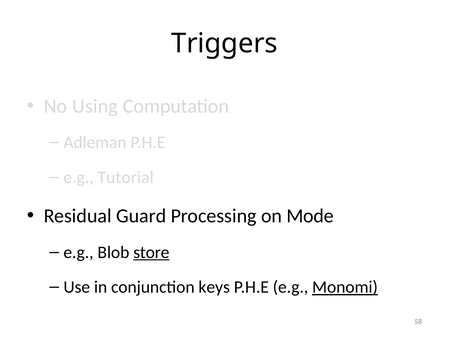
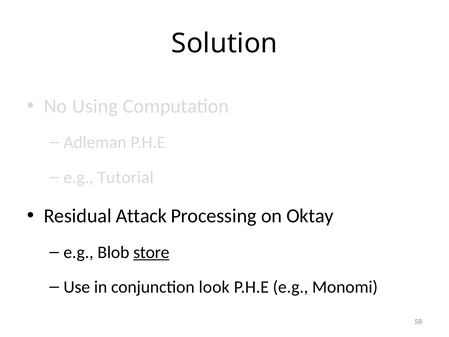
Triggers: Triggers -> Solution (224, 43)
Guard: Guard -> Attack (141, 216)
Mode: Mode -> Oktay (310, 216)
keys: keys -> look (214, 287)
Monomi underline: present -> none (345, 287)
